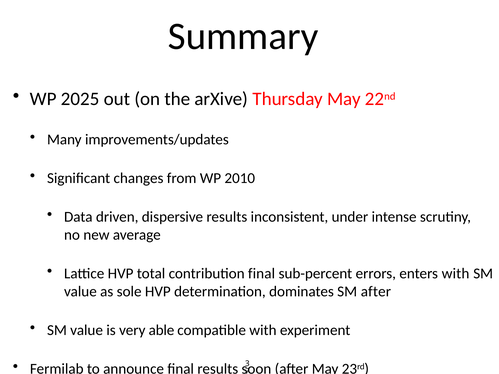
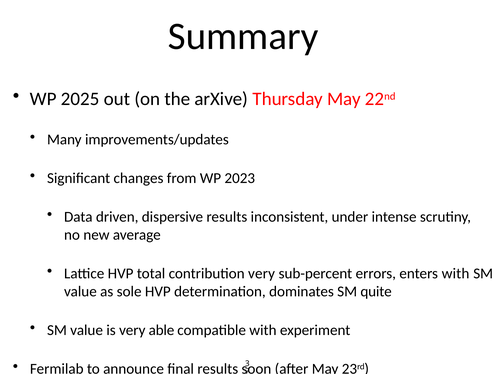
2010: 2010 -> 2023 (240, 178)
contribution final: final -> very (262, 274)
SM after: after -> quite (376, 292)
